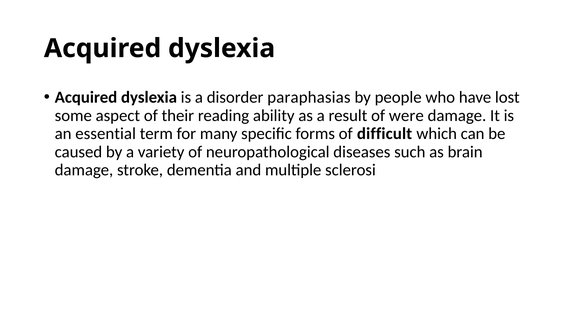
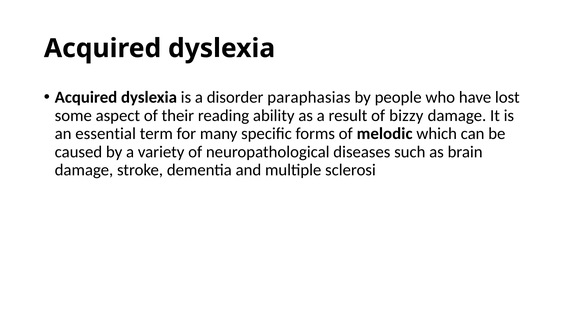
were: were -> bizzy (406, 116)
difficult: difficult -> melodic (385, 134)
